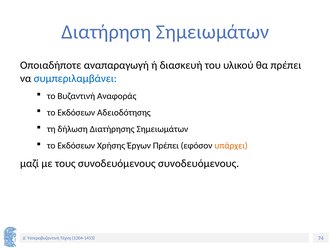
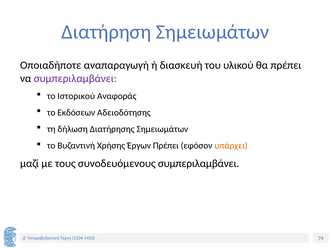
συμπεριλαμβάνει colour: blue -> purple (75, 79)
Βυζαντινή: Βυζαντινή -> Ιστορικού (76, 96)
Εκδόσεων: Εκδόσεων -> Βυζαντινή (76, 146)
συνοδευόμενους συνοδευόμενους: συνοδευόμενους -> συμπεριλαμβάνει (199, 164)
